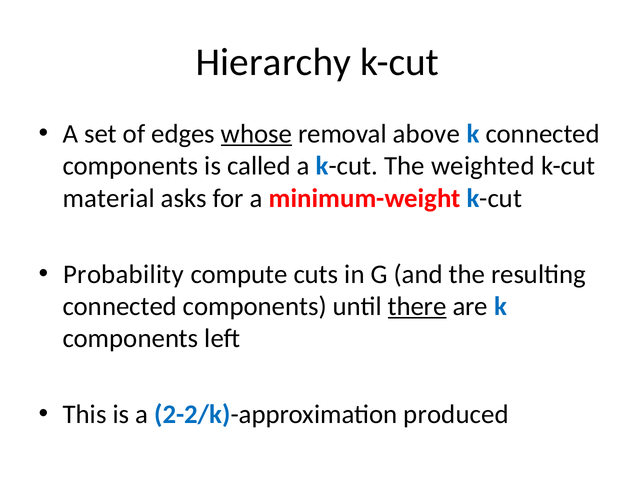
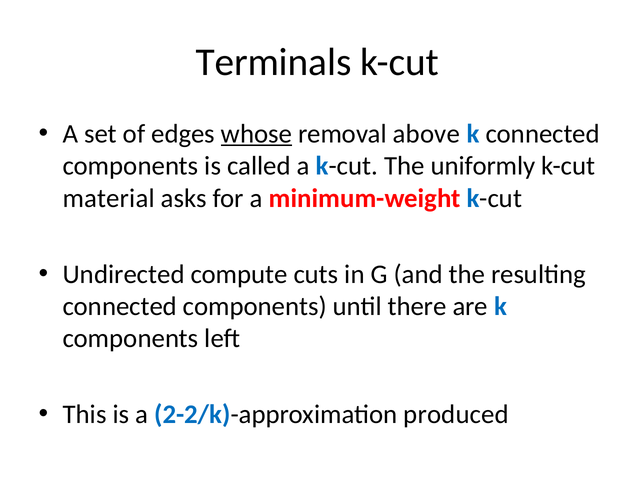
Hierarchy: Hierarchy -> Terminals (274, 62)
weighted: weighted -> uniformly (483, 166)
Probability: Probability -> Undirected (124, 274)
there underline: present -> none (417, 306)
